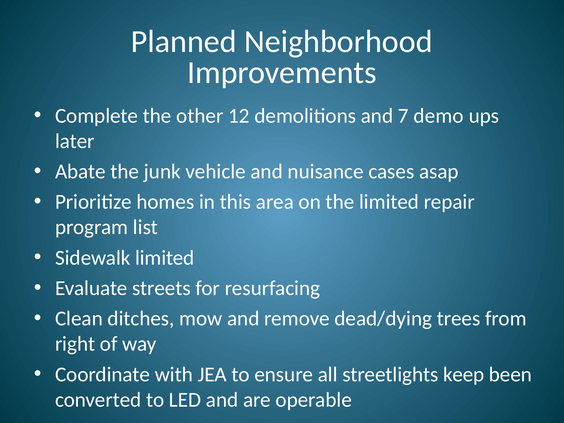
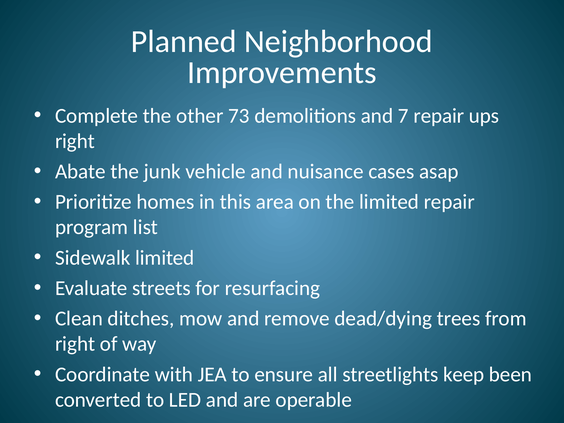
12: 12 -> 73 (239, 116)
7 demo: demo -> repair (439, 116)
later: later -> right (75, 141)
